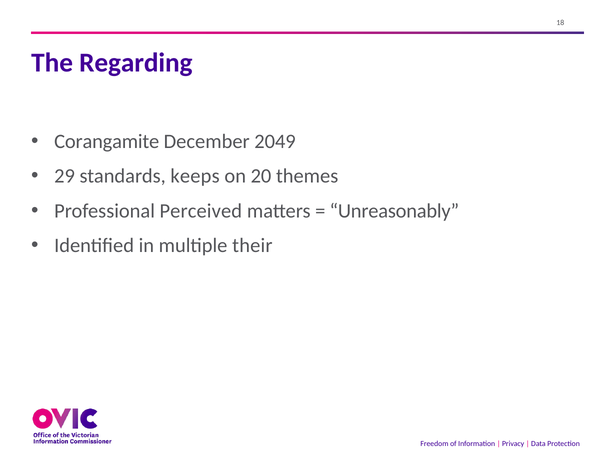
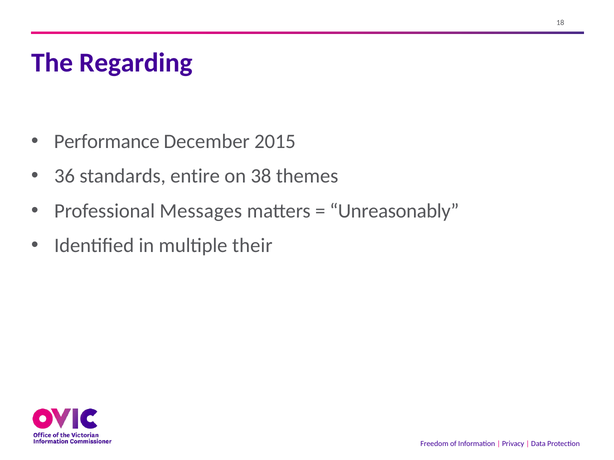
Corangamite: Corangamite -> Performance (107, 142)
2049: 2049 -> 2015 (275, 142)
29: 29 -> 36 (65, 176)
keeps: keeps -> entire (195, 176)
20: 20 -> 38 (261, 176)
Perceived: Perceived -> Messages (201, 211)
